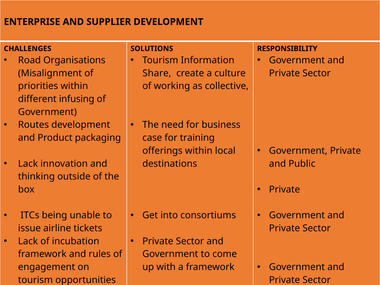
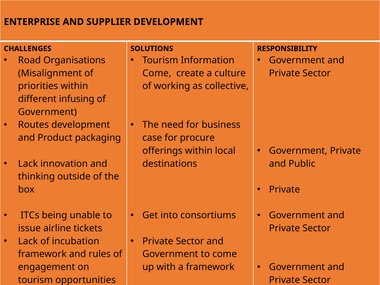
Share: Share -> Come (157, 73)
training: training -> procure (197, 138)
